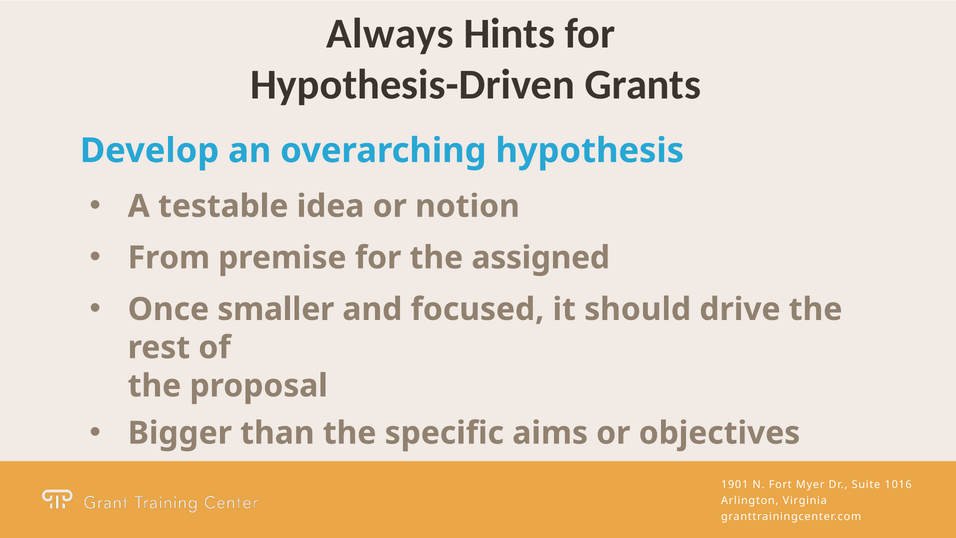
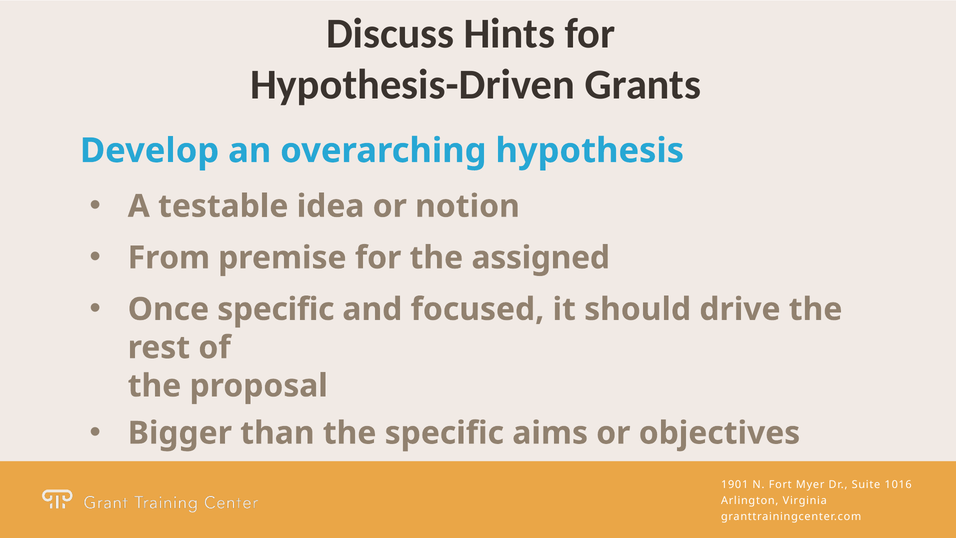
Always: Always -> Discuss (390, 34)
Once smaller: smaller -> specific (276, 309)
